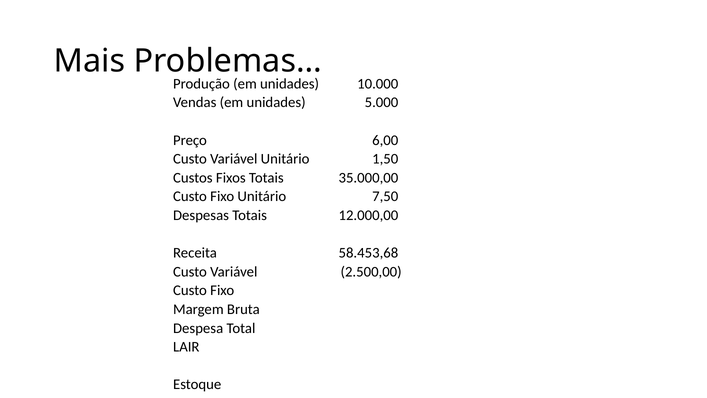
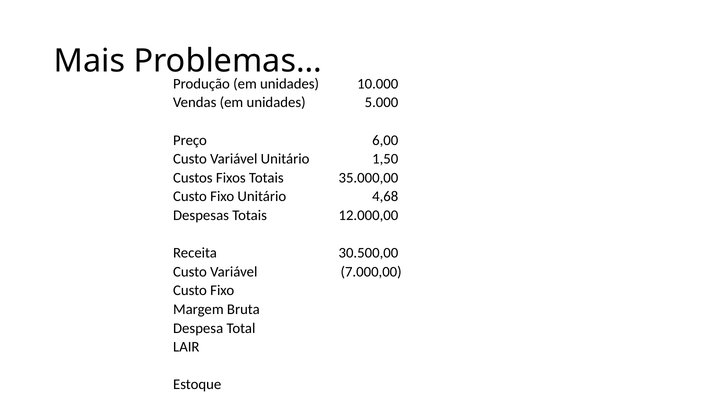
7,50: 7,50 -> 4,68 (385, 196)
58.453,68: 58.453,68 -> 30.500,00 (368, 253)
2.500,00: 2.500,00 -> 7.000,00 (371, 272)
